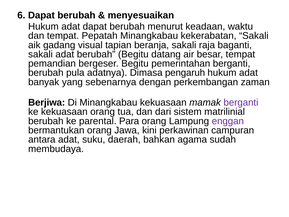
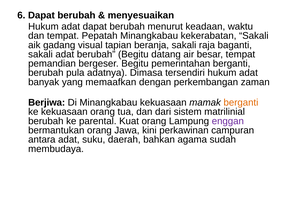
pengaruh: pengaruh -> tersendiri (185, 73)
sebenarnya: sebenarnya -> memaafkan (111, 82)
berganti colour: purple -> orange (241, 102)
Para: Para -> Kuat (129, 121)
